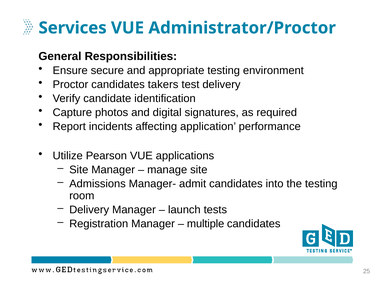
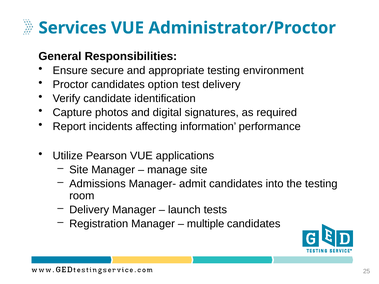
takers: takers -> option (163, 85)
application: application -> information (208, 127)
